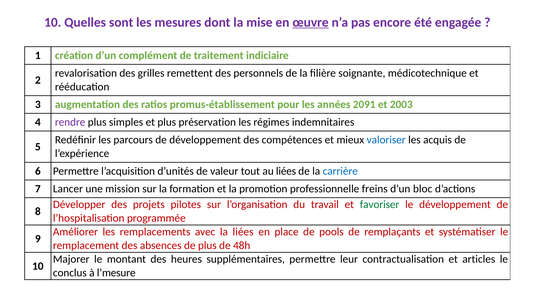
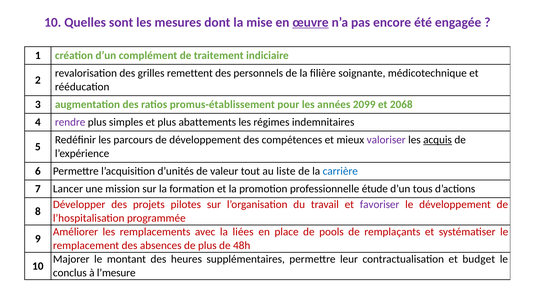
2091: 2091 -> 2099 (364, 105)
2003: 2003 -> 2068 (401, 105)
préservation: préservation -> abattements (207, 122)
valoriser colour: blue -> purple (386, 140)
acquis underline: none -> present (438, 140)
au liées: liées -> liste (286, 171)
freins: freins -> étude (375, 189)
bloc: bloc -> tous (423, 189)
favoriser colour: green -> purple (380, 205)
articles: articles -> budget (479, 259)
